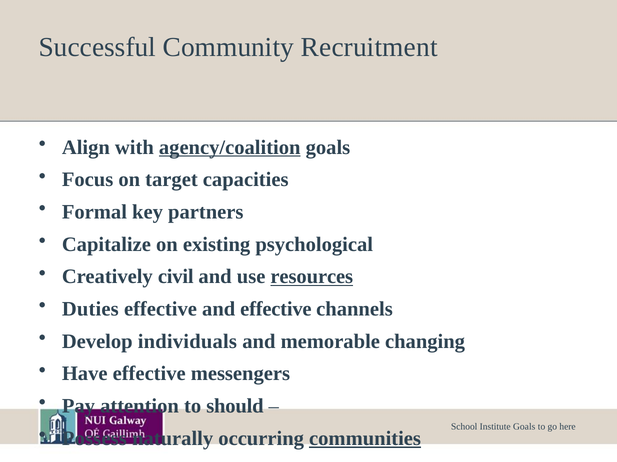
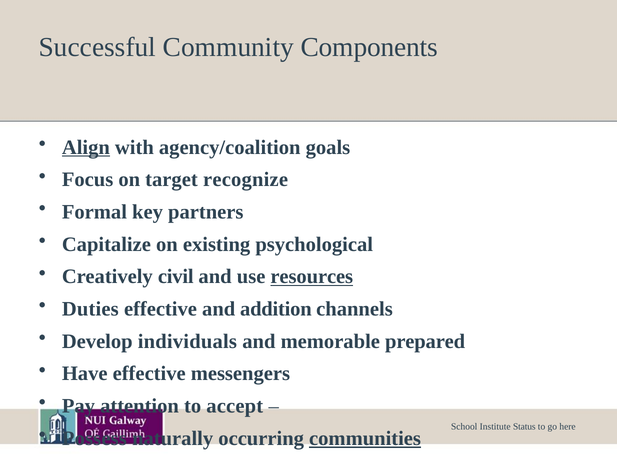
Recruitment: Recruitment -> Components (369, 48)
Align underline: none -> present (86, 147)
agency/coalition underline: present -> none (230, 147)
capacities: capacities -> recognize (246, 180)
and effective: effective -> addition (276, 309)
changing: changing -> prepared (425, 342)
should: should -> accept (235, 407)
Institute Goals: Goals -> Status (524, 427)
